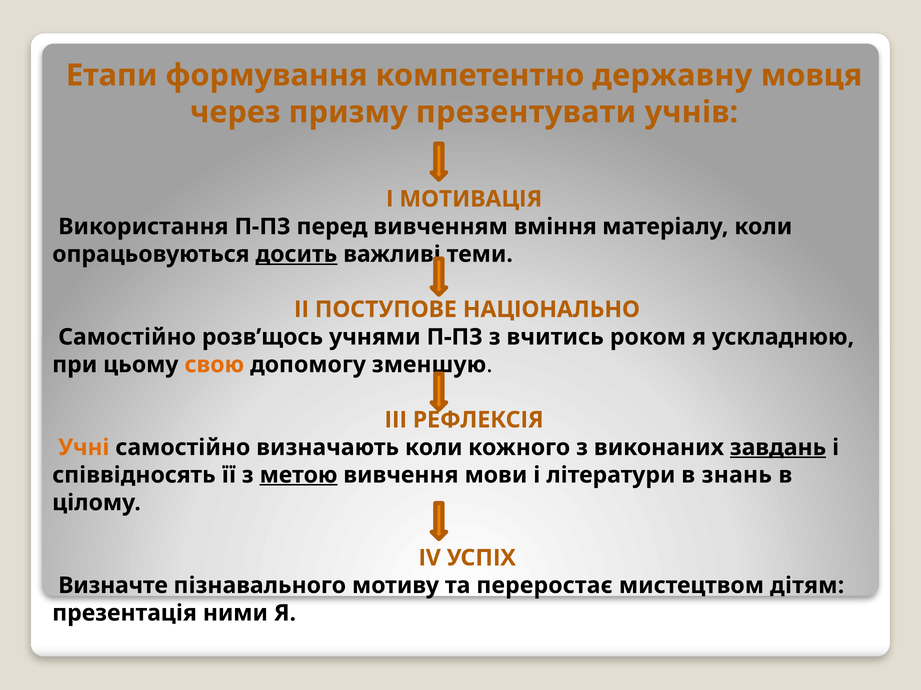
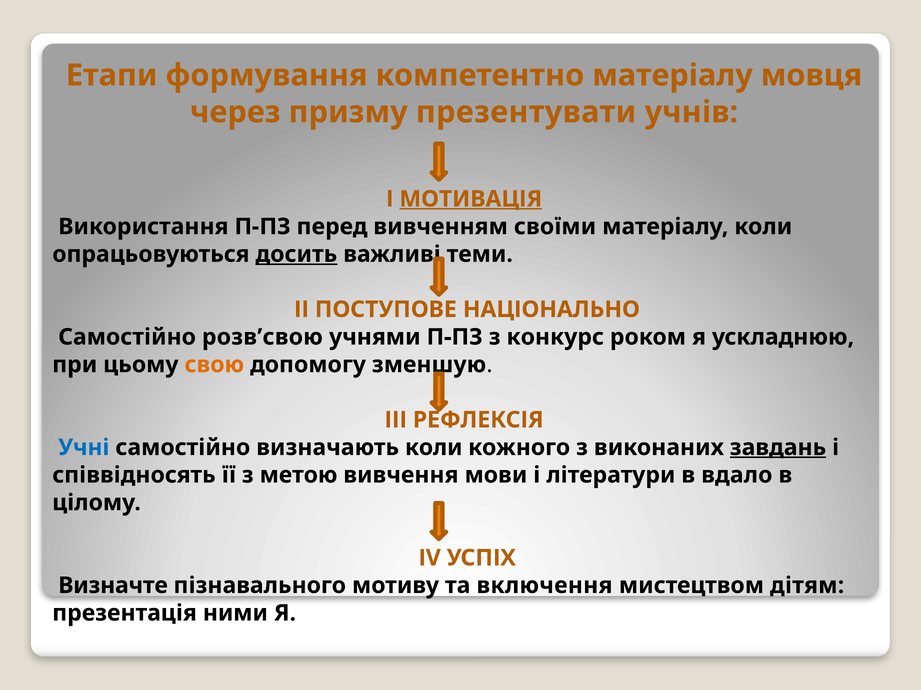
компетентно державну: державну -> матеріалу (673, 75)
МОТИВАЦІЯ underline: none -> present (471, 199)
вміння: вміння -> своїми (555, 227)
розв’щось: розв’щось -> розв’свою (262, 337)
вчитись: вчитись -> конкурс (555, 337)
Учні colour: orange -> blue (84, 448)
метою underline: present -> none (299, 476)
знань: знань -> вдало (737, 476)
переростає: переростає -> включення (544, 586)
